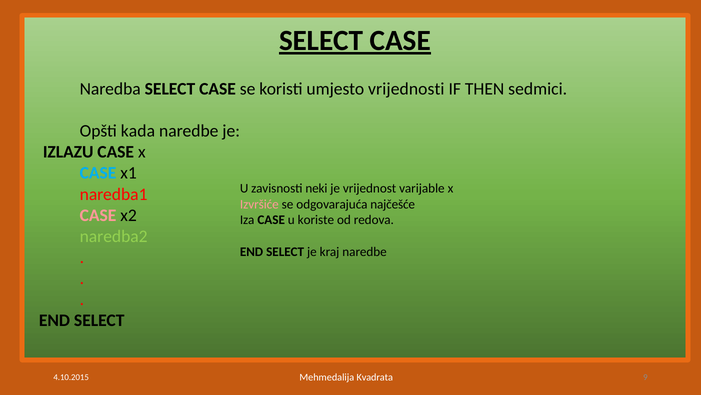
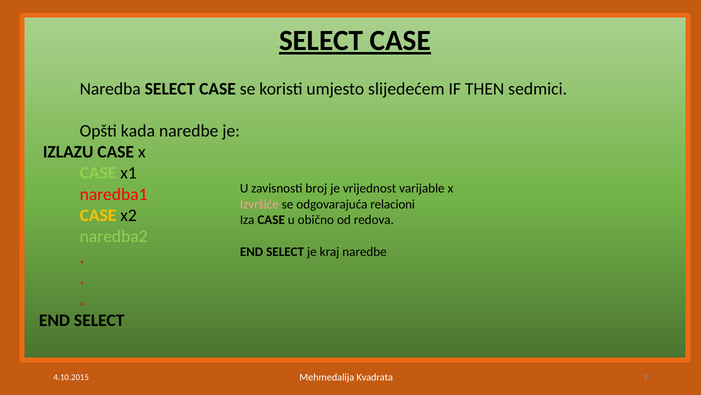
vrijednosti: vrijednosti -> slijedećem (406, 89)
CASE colour: light blue -> light green (98, 173)
neki: neki -> broj (316, 188)
najčešće: najčešće -> relacioni (393, 204)
CASE colour: pink -> yellow (98, 215)
koriste: koriste -> obično (316, 220)
